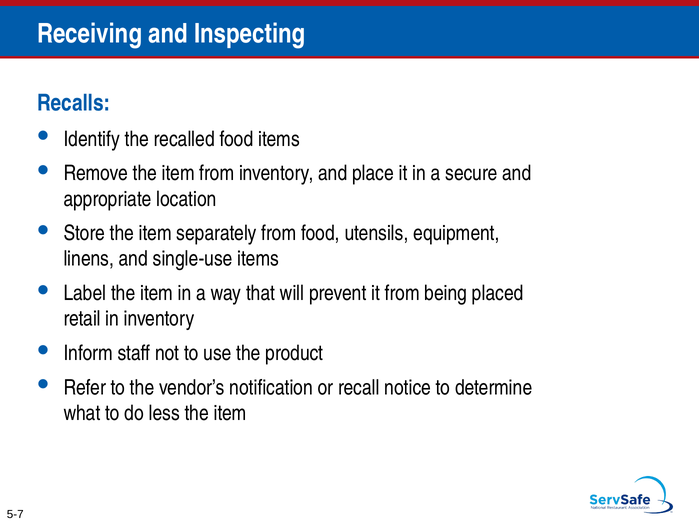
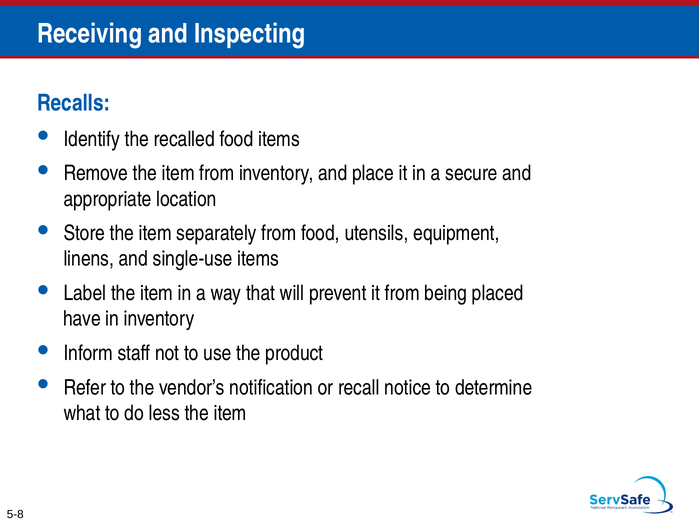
retail: retail -> have (82, 319)
5-7: 5-7 -> 5-8 (15, 515)
